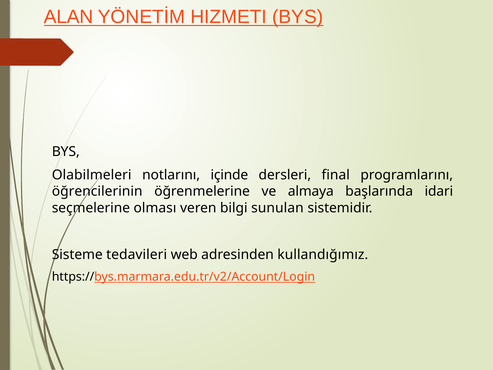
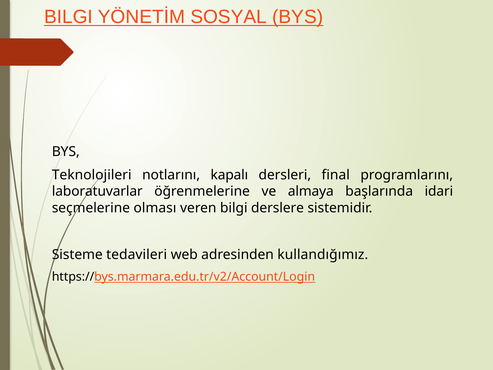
ALAN: ALAN -> BILGI (69, 17)
HIZMETI: HIZMETI -> SOSYAL (229, 17)
Olabilmeleri: Olabilmeleri -> Teknolojileri (92, 175)
içinde: içinde -> kapalı (229, 175)
öğrencilerinin: öğrencilerinin -> laboratuvarlar (97, 191)
sunulan: sunulan -> derslere (278, 208)
